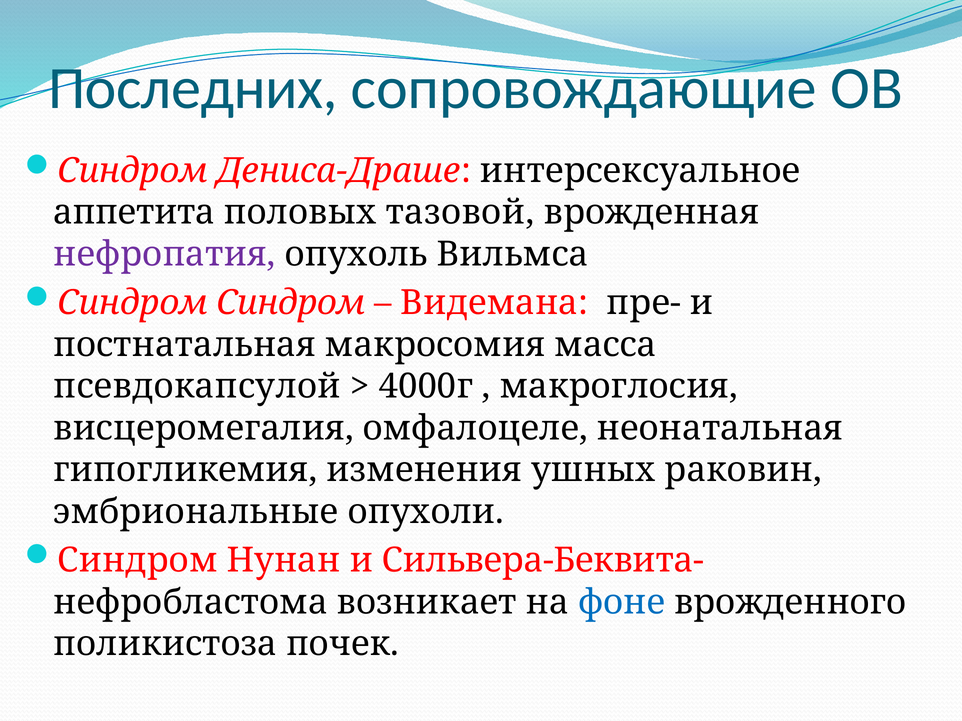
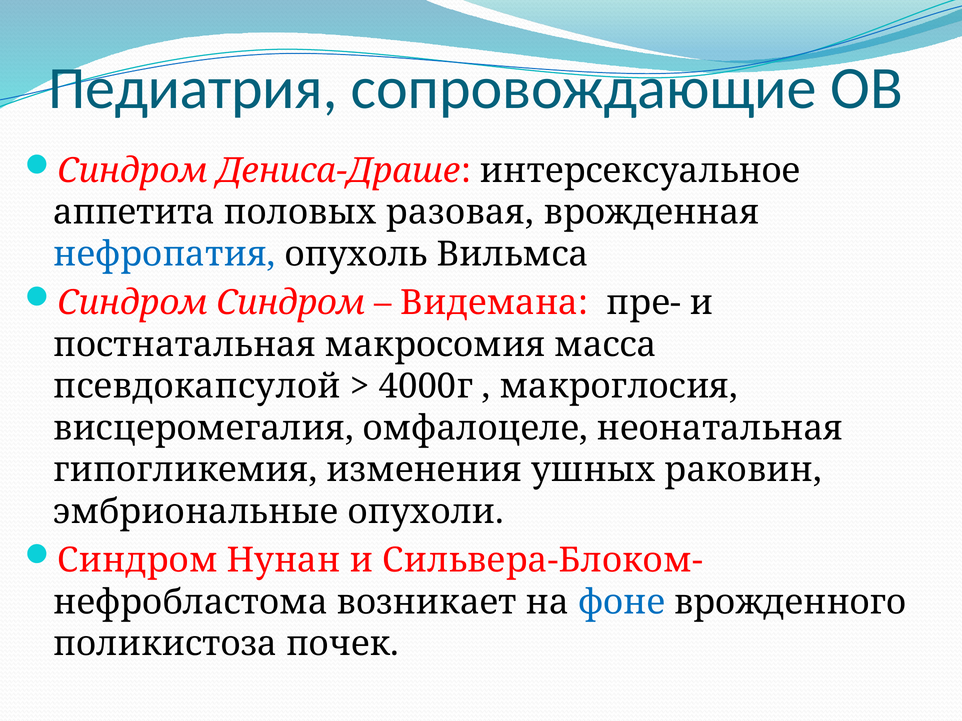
Последних: Последних -> Педиатрия (193, 88)
тазовой: тазовой -> разовая (460, 213)
нефропатия colour: purple -> blue (164, 254)
Сильвера-Беквита-: Сильвера-Беквита- -> Сильвера-Блоком- (542, 561)
